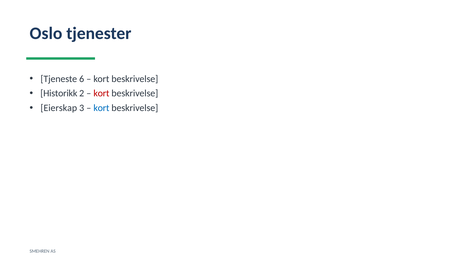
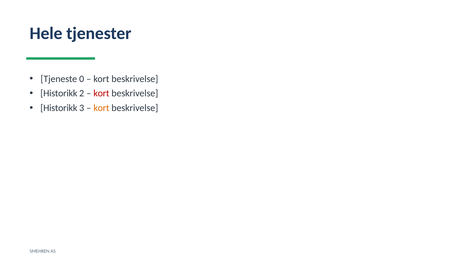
Oslo: Oslo -> Hele (46, 33)
6: 6 -> 0 (82, 79)
Eierskap: Eierskap -> Historikk (59, 108)
kort colour: blue -> orange (101, 108)
